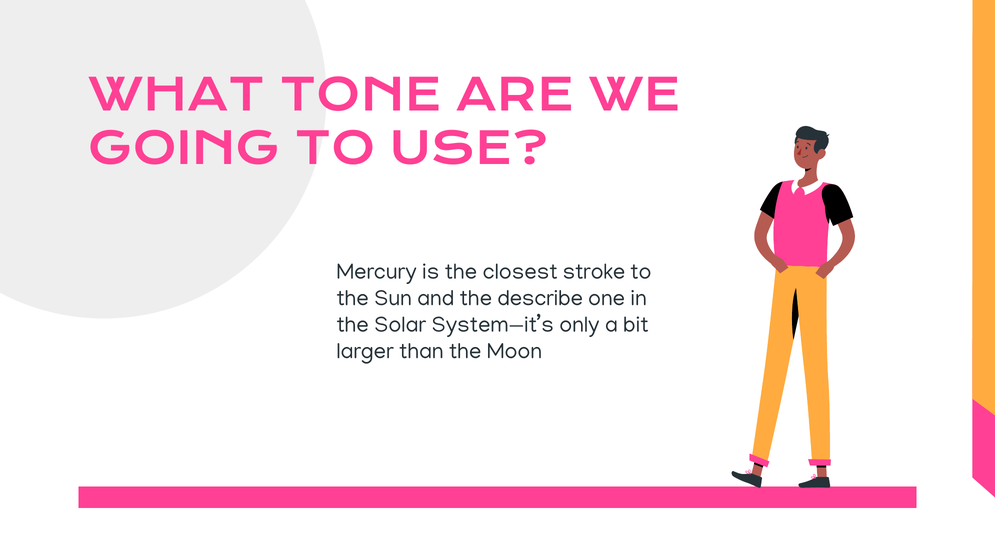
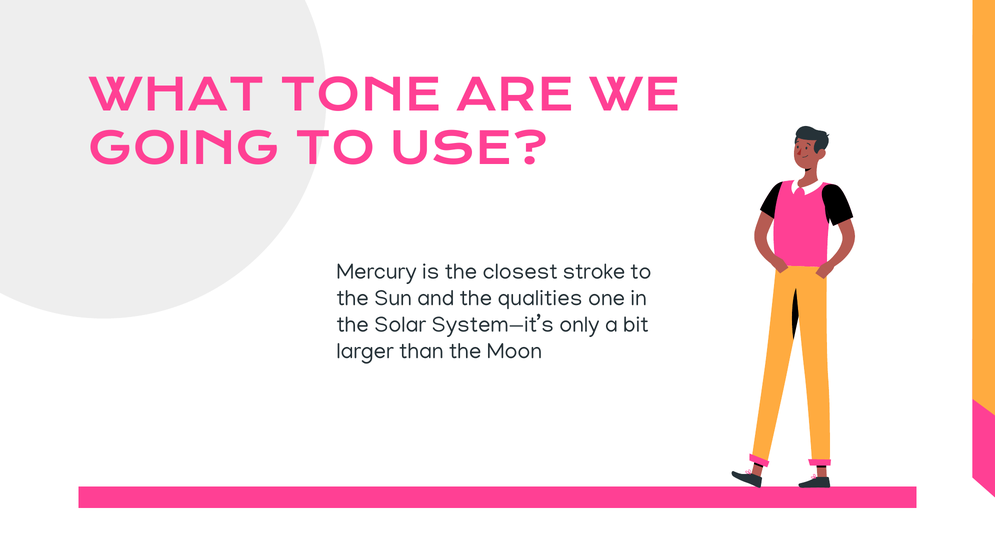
describe: describe -> qualities (540, 298)
